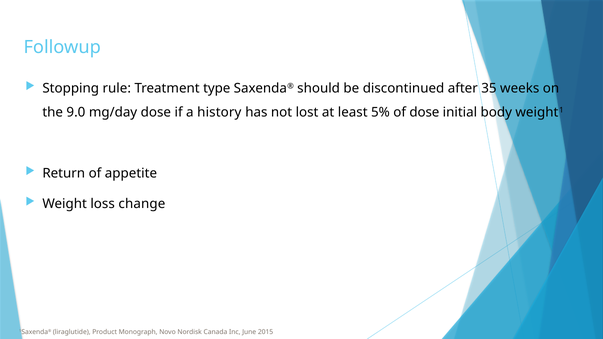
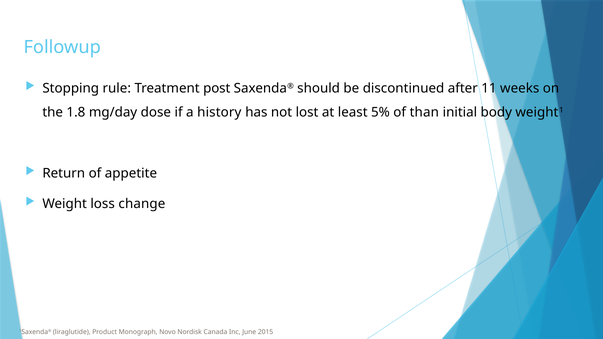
type: type -> post (217, 88)
35: 35 -> 11 (489, 88)
9.0: 9.0 -> 1.8 (76, 113)
of dose: dose -> than (424, 113)
